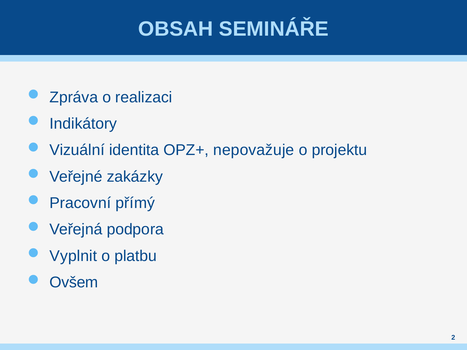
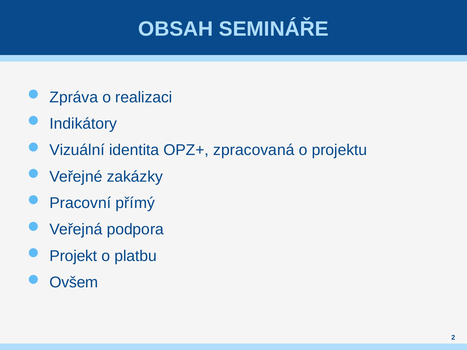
nepovažuje: nepovažuje -> zpracovaná (254, 150)
Vyplnit: Vyplnit -> Projekt (73, 256)
